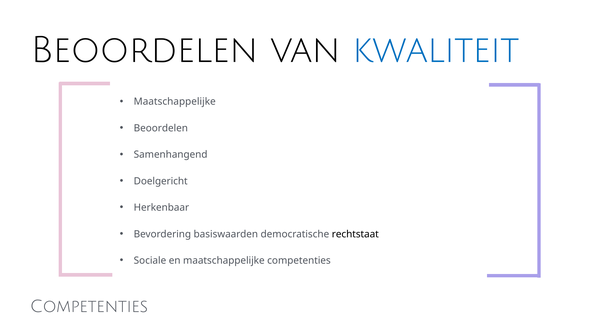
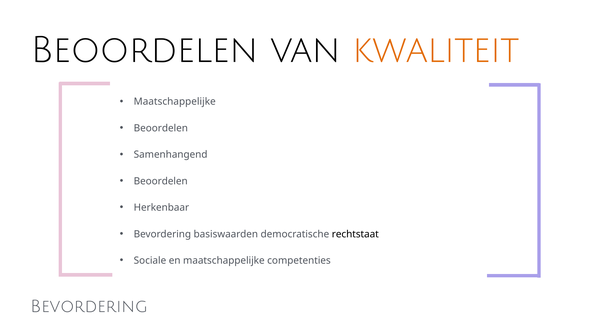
kwaliteit colour: blue -> orange (436, 50)
Doelgericht: Doelgericht -> Beoordelen (161, 181)
Competenties: Competenties -> Bevordering (89, 306)
